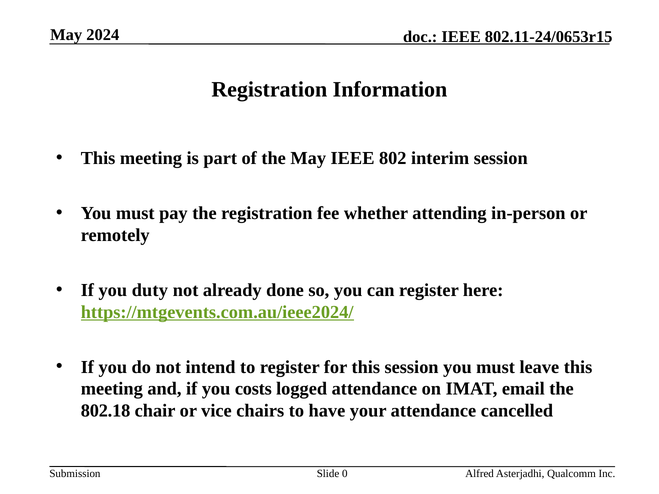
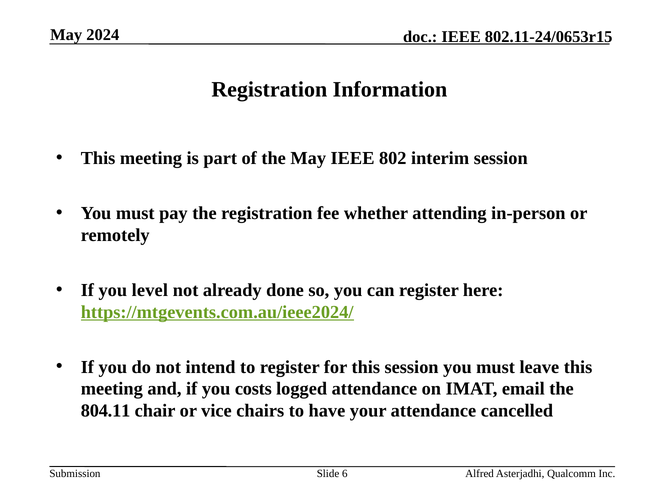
duty: duty -> level (150, 290)
802.18: 802.18 -> 804.11 (106, 411)
0: 0 -> 6 (345, 474)
